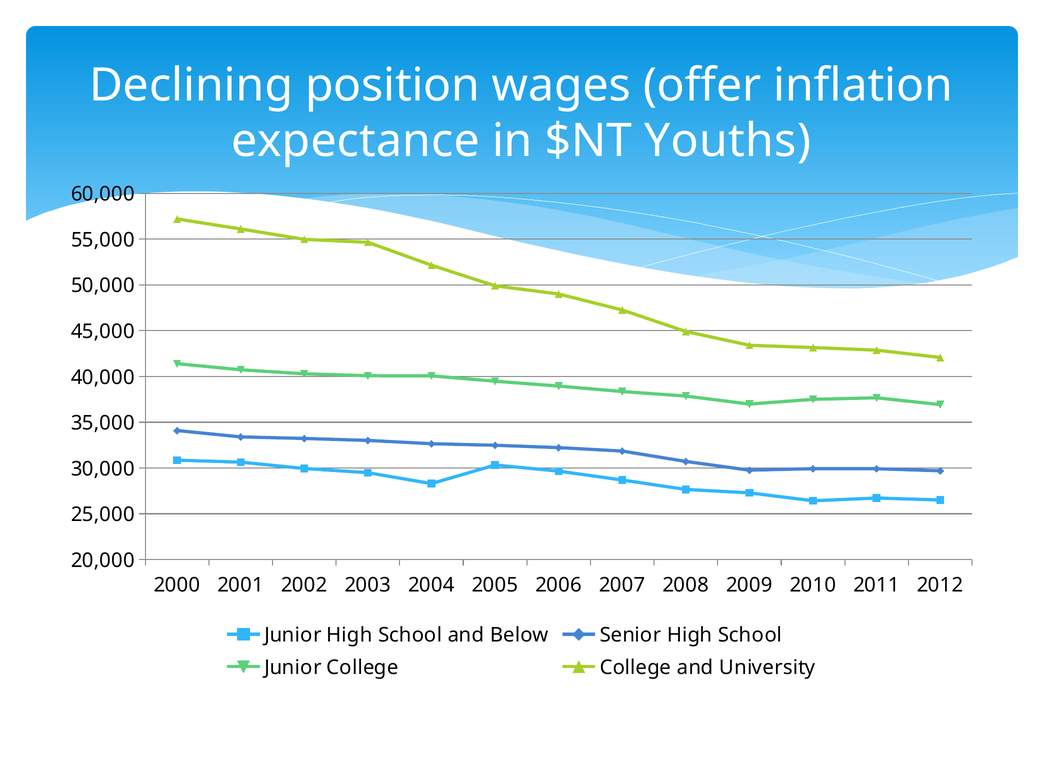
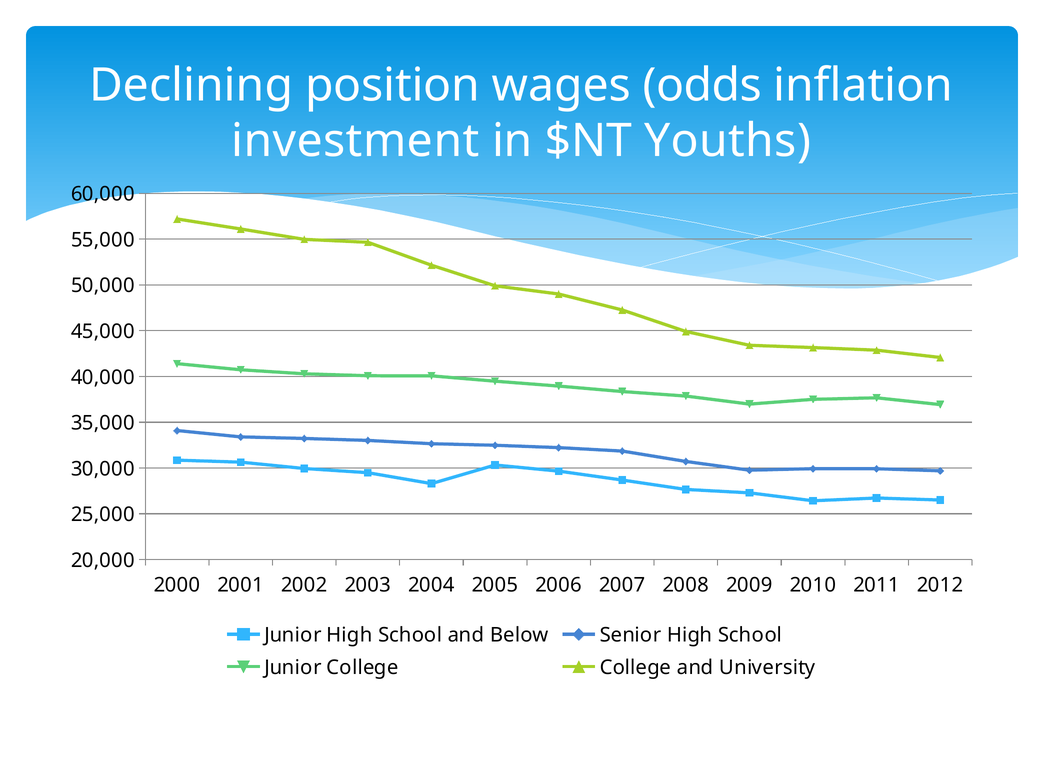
offer: offer -> odds (702, 85)
expectance: expectance -> investment (355, 141)
